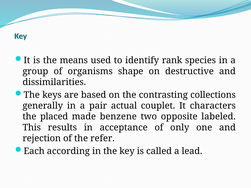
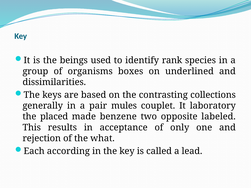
means: means -> beings (74, 60)
shape: shape -> boxes (131, 71)
destructive: destructive -> underlined (189, 71)
actual: actual -> mules (124, 106)
characters: characters -> laboratory (213, 106)
refer: refer -> what (102, 139)
